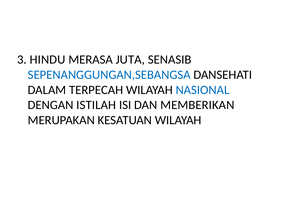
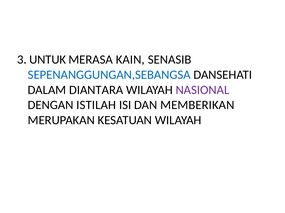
HINDU: HINDU -> UNTUK (48, 60)
JUTA: JUTA -> KAIN (130, 60)
TERPECAH: TERPECAH -> DIANTARA (96, 90)
NASIONAL colour: blue -> purple (202, 90)
